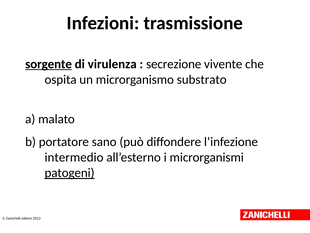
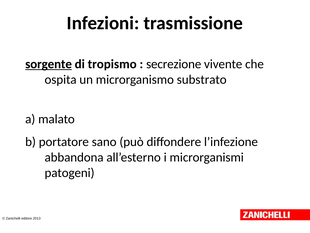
virulenza: virulenza -> tropismo (112, 64)
intermedio: intermedio -> abbandona (74, 157)
patogeni underline: present -> none (70, 173)
